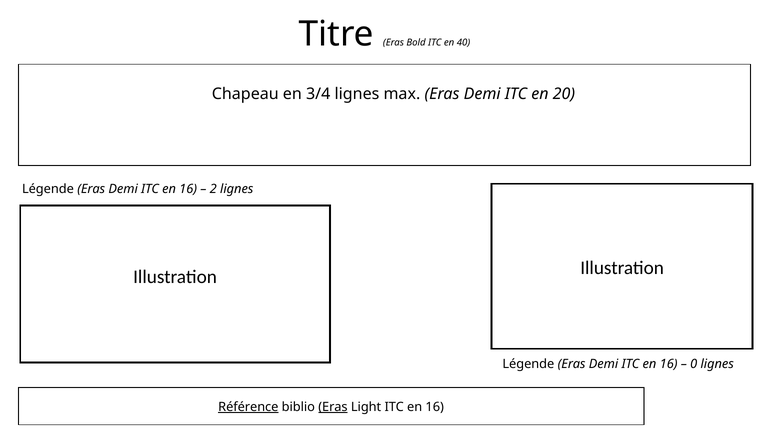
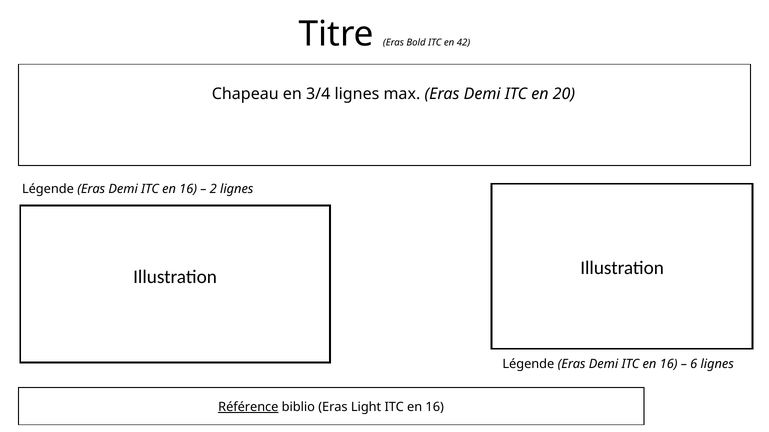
40: 40 -> 42 (463, 42)
0: 0 -> 6 (694, 364)
Eras underline: present -> none (333, 408)
